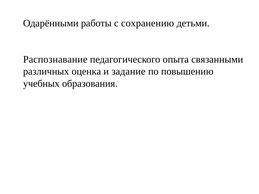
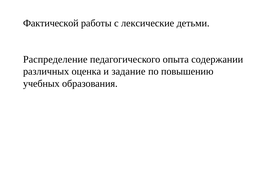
Одарёнными: Одарёнными -> Фактической (51, 23)
сохранению: сохранению -> лексические (148, 23)
Распознавание: Распознавание -> Распределение (55, 59)
связанными: связанными -> содержании (217, 59)
